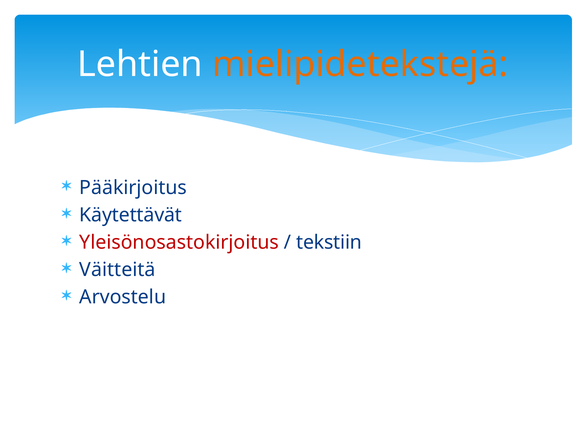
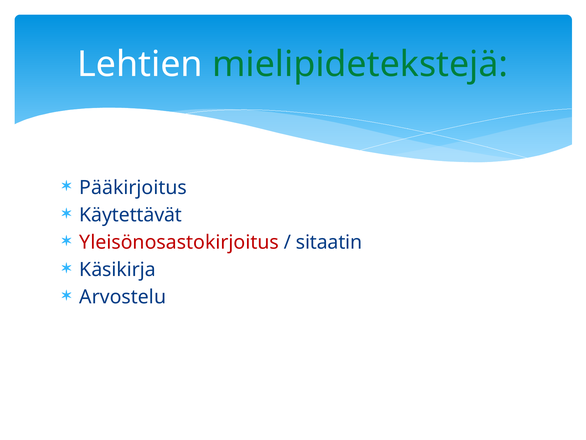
mielipidetekstejä colour: orange -> green (360, 64)
tekstiin: tekstiin -> sitaatin (329, 242)
Väitteitä: Väitteitä -> Käsikirja (118, 270)
